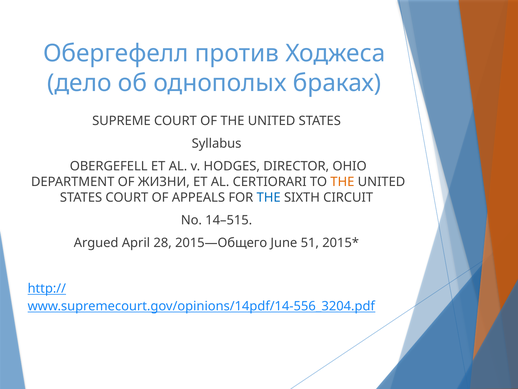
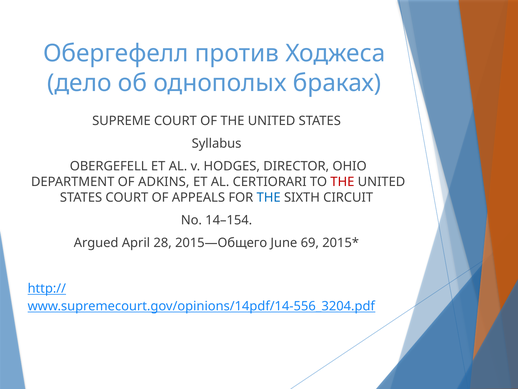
ЖИЗНИ: ЖИЗНИ -> ADKINS (164, 182)
THE colour: orange -> red (342, 182)
14–515: 14–515 -> 14–154 (229, 220)
51: 51 -> 69 (310, 243)
